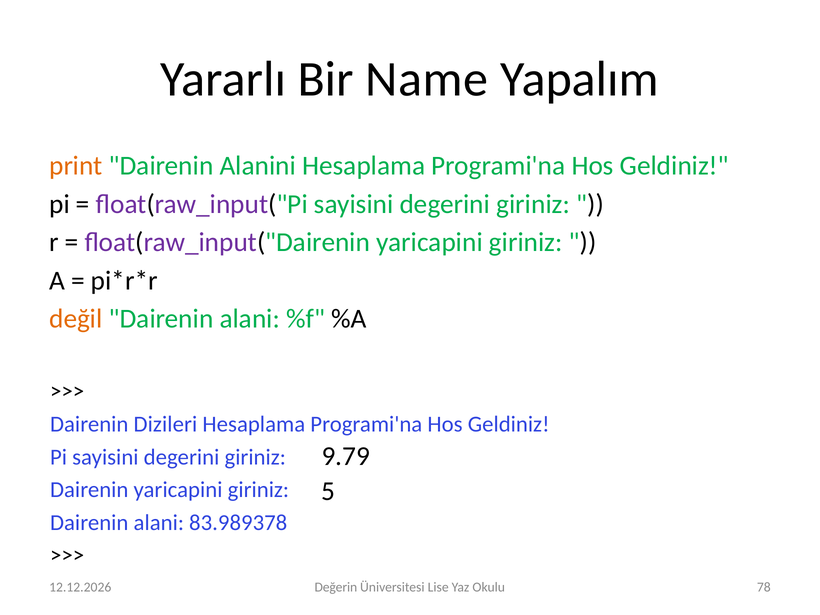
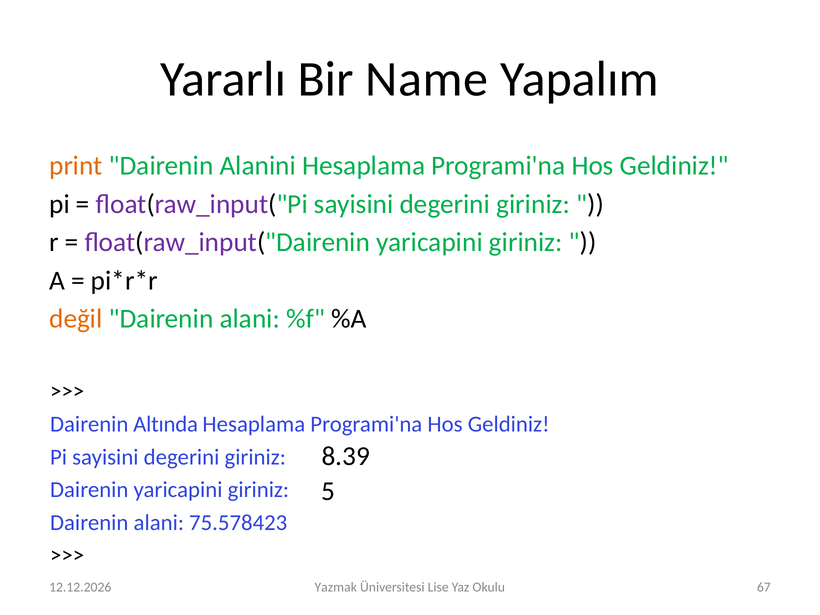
Dizileri: Dizileri -> Altında (166, 424)
9.79: 9.79 -> 8.39 (346, 456)
83.989378: 83.989378 -> 75.578423 (238, 523)
Değerin: Değerin -> Yazmak (336, 587)
78: 78 -> 67 (764, 587)
